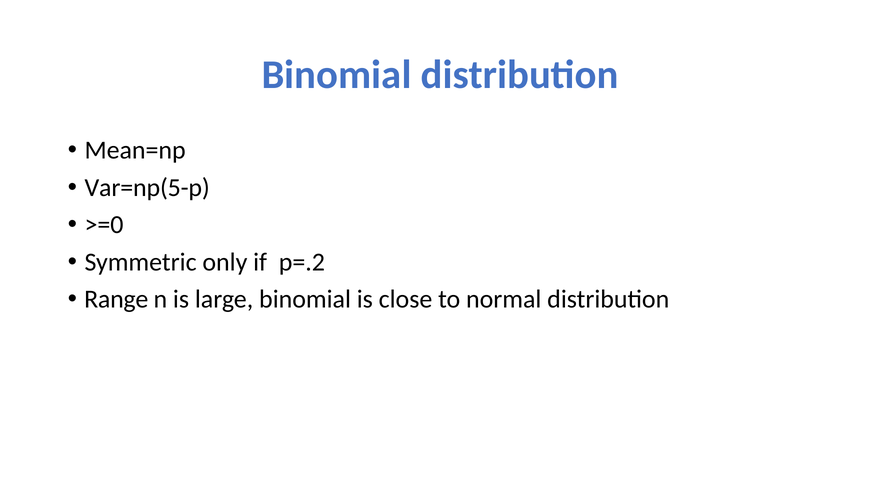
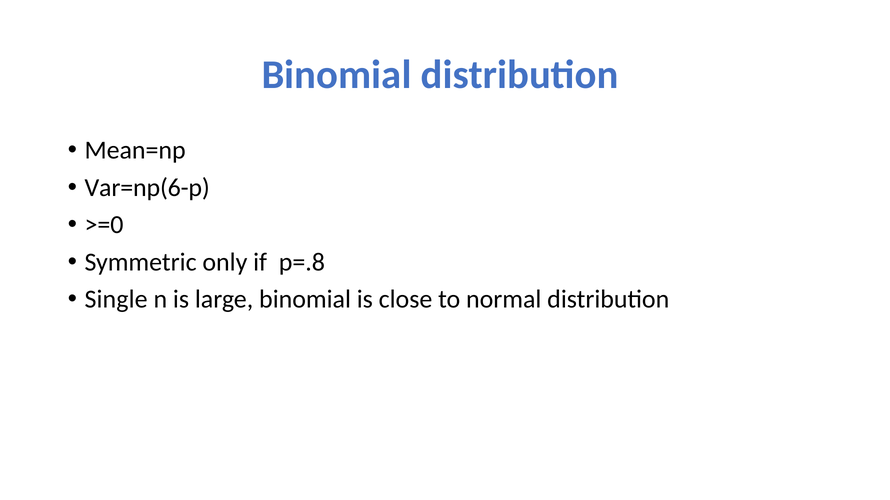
Var=np(5-p: Var=np(5-p -> Var=np(6-p (147, 188)
p=.2: p=.2 -> p=.8 (302, 262)
Range: Range -> Single (116, 300)
